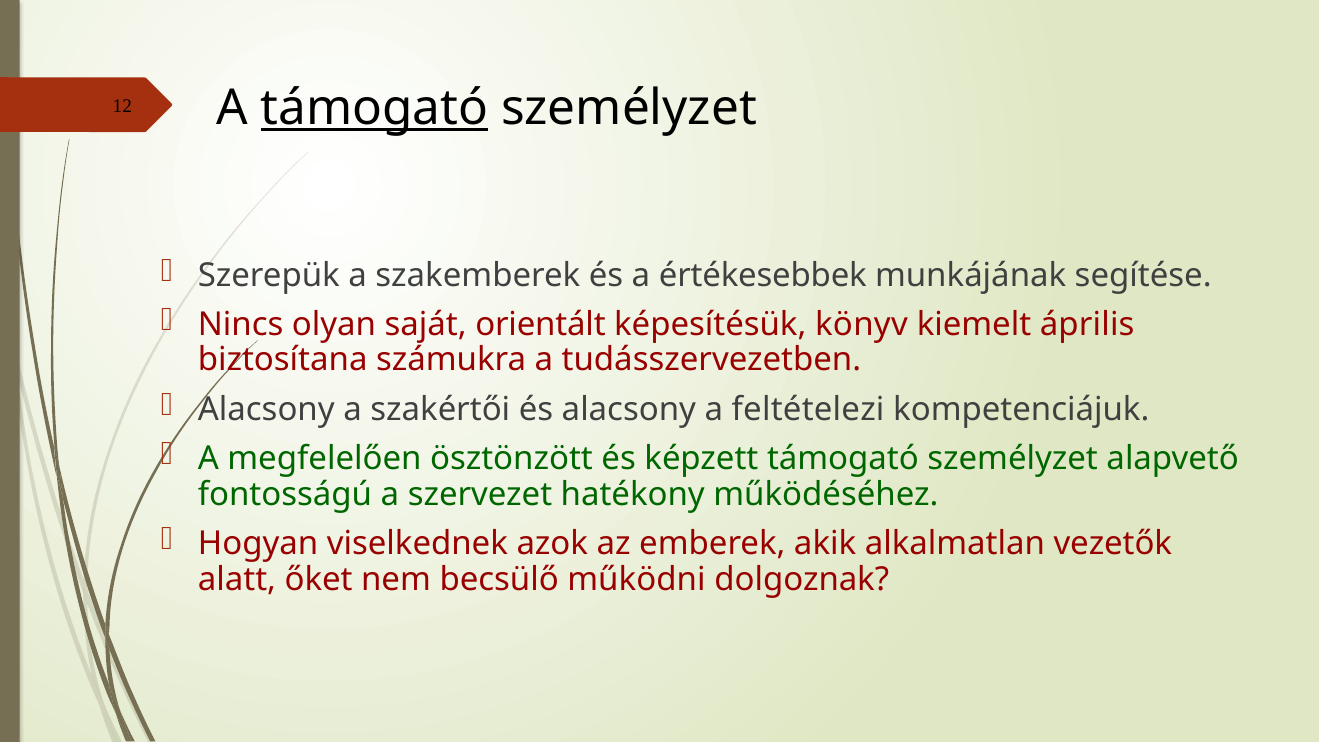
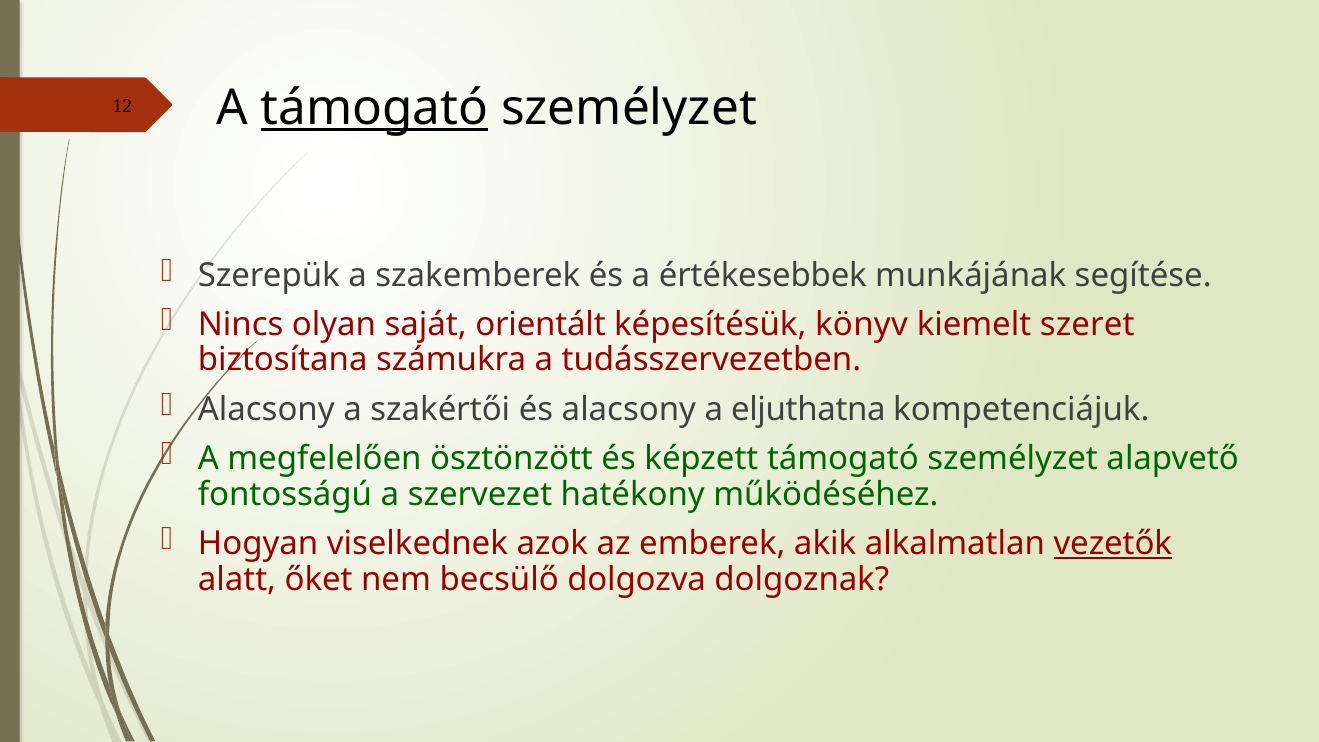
április: április -> szeret (1087, 324)
feltételezi: feltételezi -> eljuthatna (808, 409)
vezetők underline: none -> present (1113, 544)
működni: működni -> dolgozva (637, 579)
